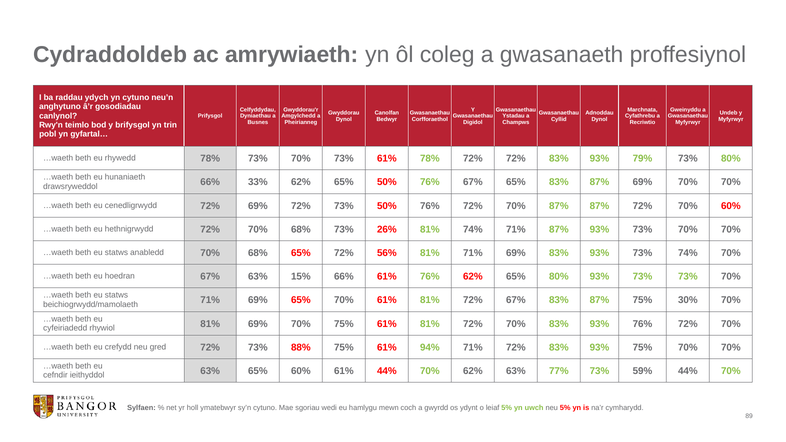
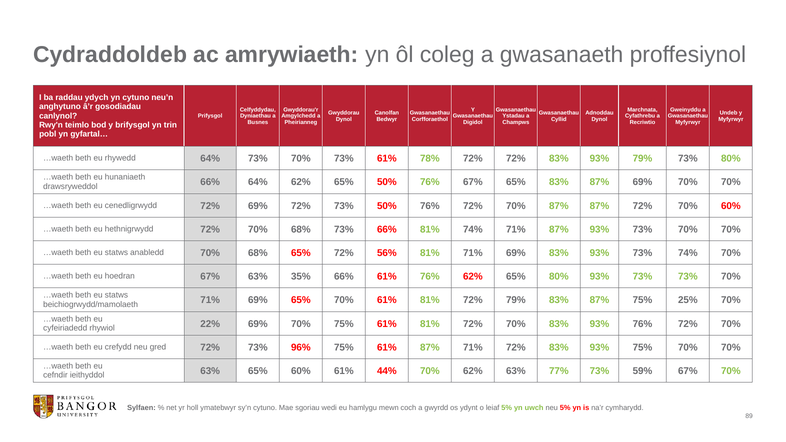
rhywedd 78%: 78% -> 64% (210, 159)
66% 33%: 33% -> 64% (258, 182)
73% 26%: 26% -> 66% (387, 229)
15%: 15% -> 35% (301, 277)
72% 67%: 67% -> 79% (516, 300)
30%: 30% -> 25% (688, 300)
rhywiol 81%: 81% -> 22% (210, 324)
88%: 88% -> 96% (301, 347)
61% 94%: 94% -> 87% (430, 347)
59% 44%: 44% -> 67% (688, 371)
